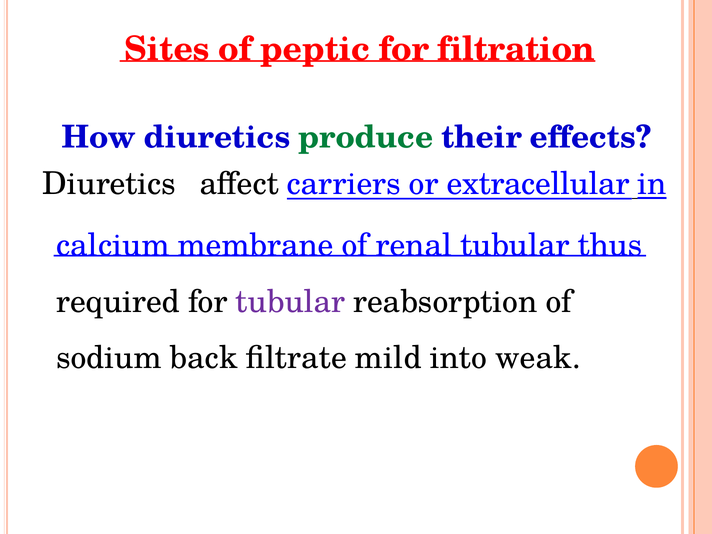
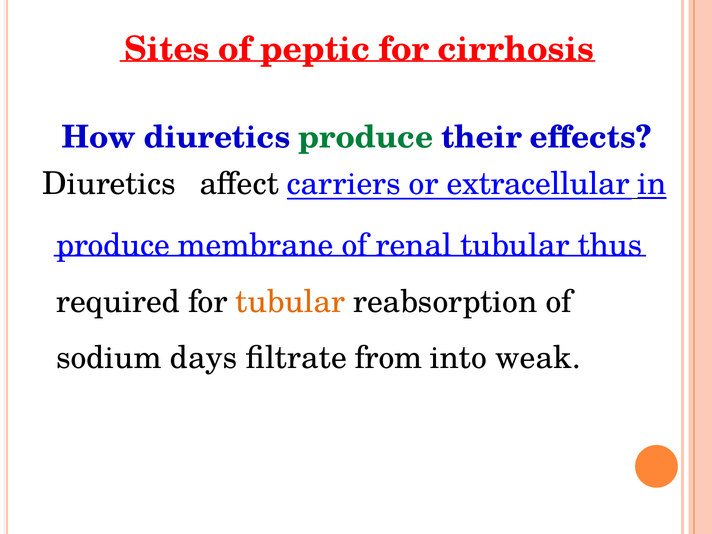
filtration: filtration -> cirrhosis (516, 49)
calcium: calcium -> produce (113, 245)
tubular colour: purple -> orange (290, 302)
back: back -> days (204, 358)
mild: mild -> from (388, 358)
